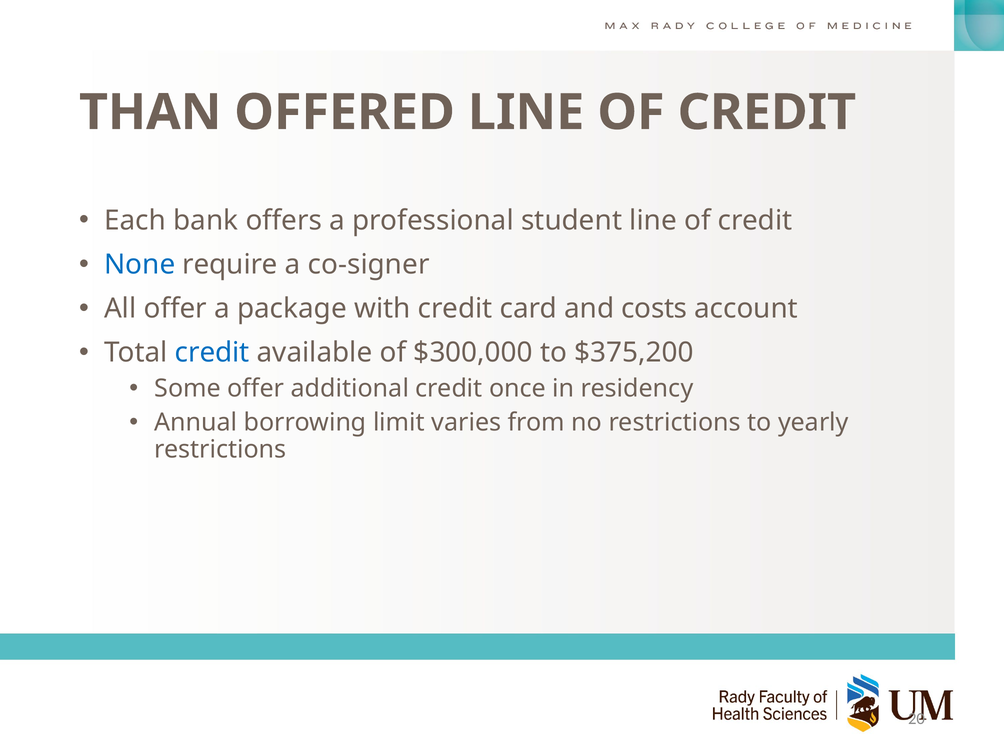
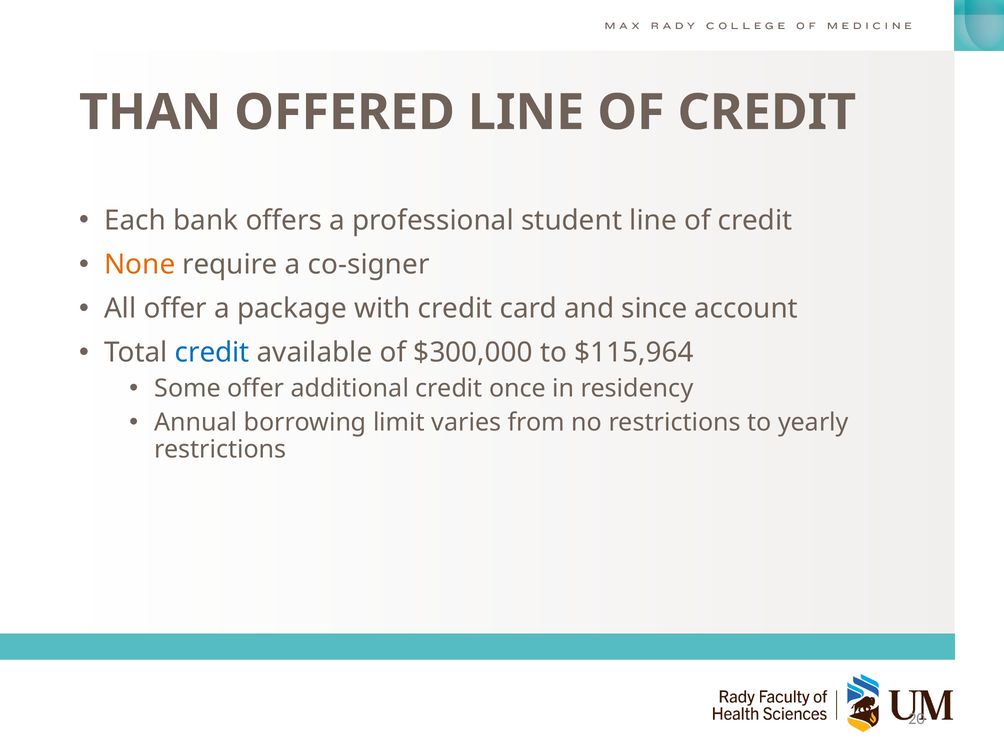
None colour: blue -> orange (140, 265)
costs: costs -> since (654, 309)
$375,200: $375,200 -> $115,964 (634, 353)
